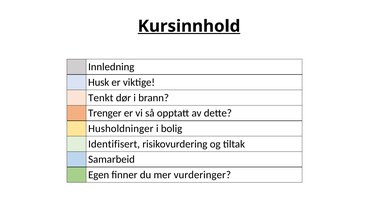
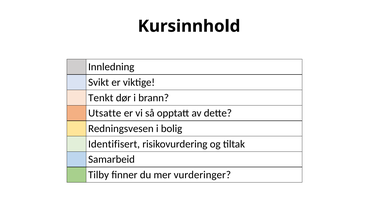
Kursinnhold underline: present -> none (189, 26)
Husk: Husk -> Svikt (99, 83)
Trenger: Trenger -> Utsatte (105, 113)
Husholdninger: Husholdninger -> Redningsvesen (121, 129)
Egen: Egen -> Tilby (99, 175)
